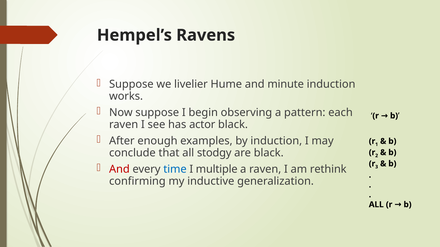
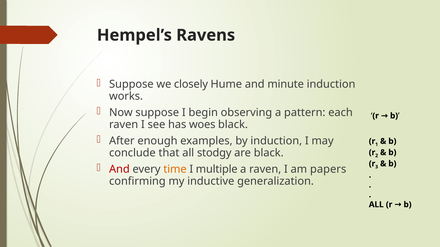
livelier: livelier -> closely (191, 85)
actor: actor -> woes (202, 125)
time colour: blue -> orange (175, 170)
rethink: rethink -> papers (328, 170)
